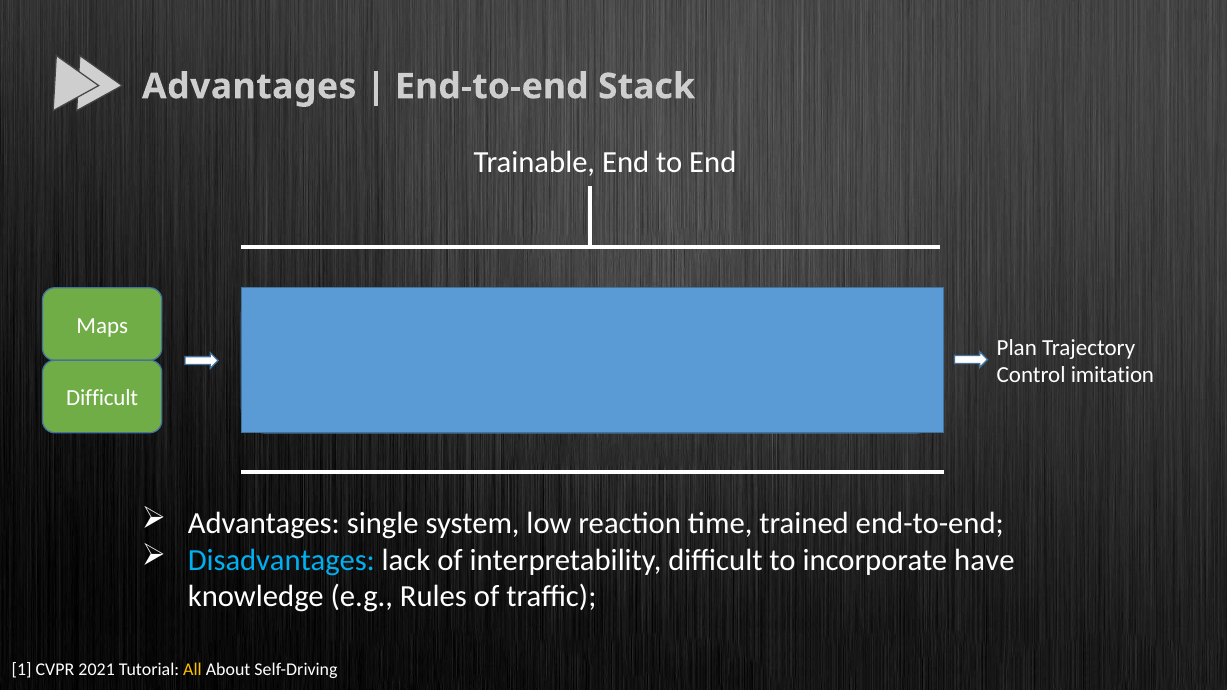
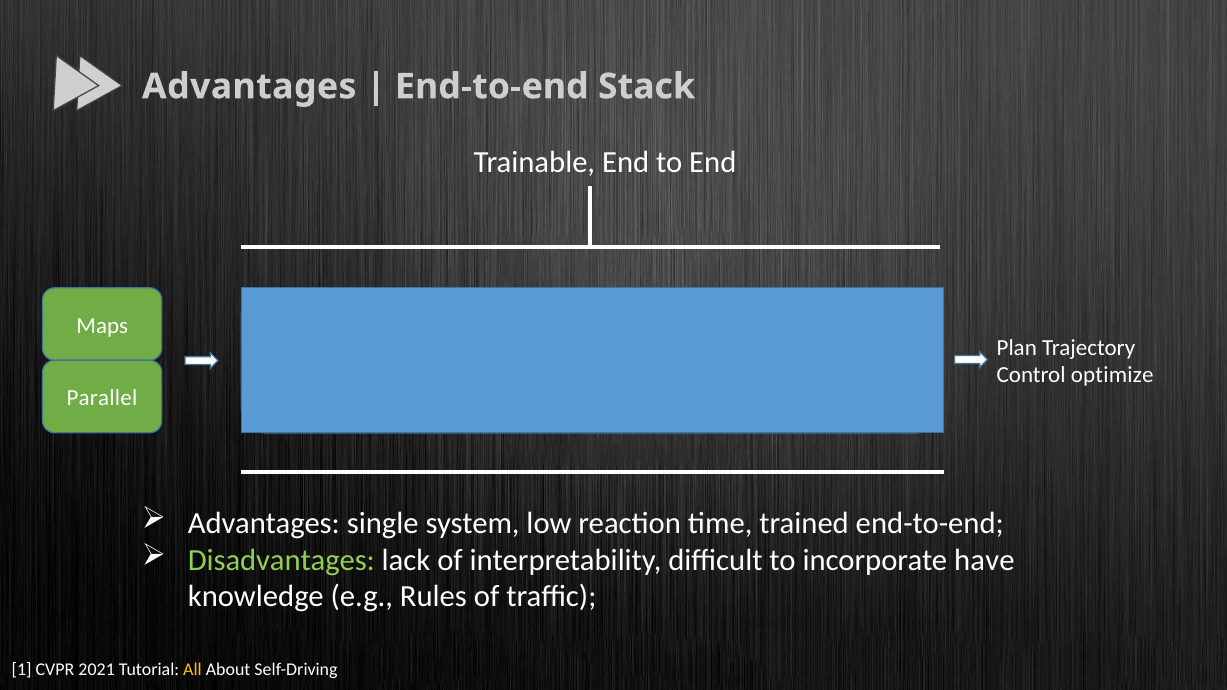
imitation: imitation -> optimize (1112, 375)
Difficult: Difficult -> Parallel (102, 398)
Disadvantages colour: light blue -> light green (281, 560)
